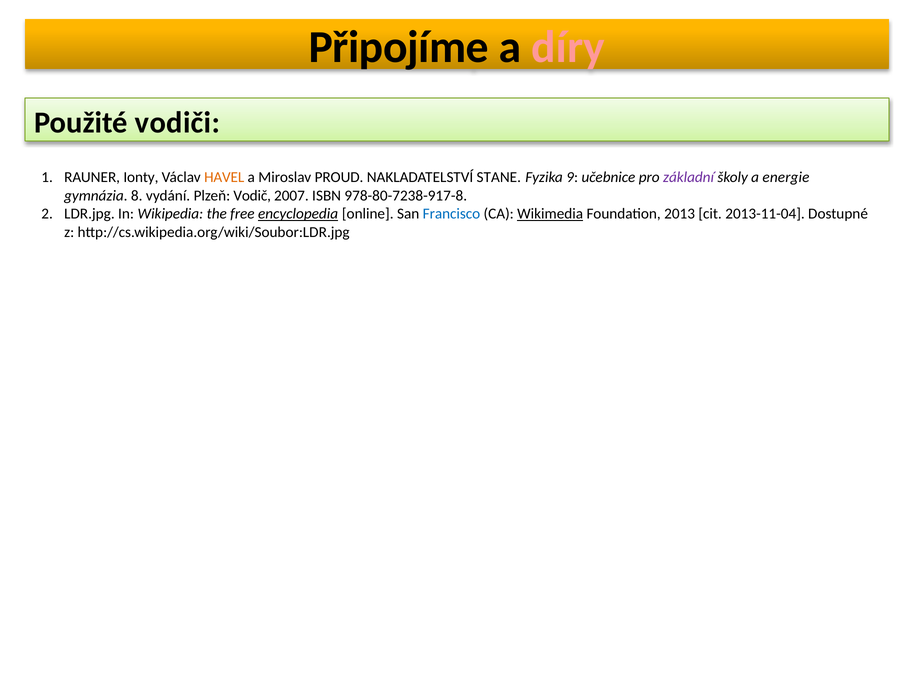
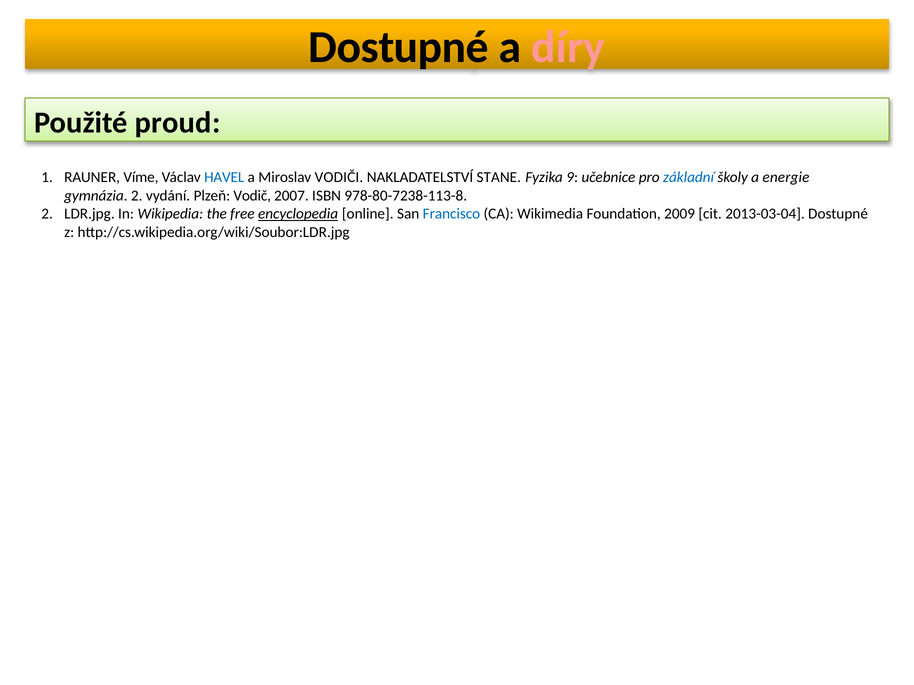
Připojíme: Připojíme -> Dostupné (399, 47)
vodiči: vodiči -> proud (177, 123)
Ionty: Ionty -> Víme (141, 177)
HAVEL colour: orange -> blue (224, 177)
PROUD: PROUD -> VODIČI (339, 177)
základní colour: purple -> blue (689, 177)
gymnázia 8: 8 -> 2 (137, 196)
978-80-7238-917-8: 978-80-7238-917-8 -> 978-80-7238-113-8 (406, 196)
Wikimedia underline: present -> none (550, 214)
2013: 2013 -> 2009 (680, 214)
2013-11-04: 2013-11-04 -> 2013-03-04 (765, 214)
